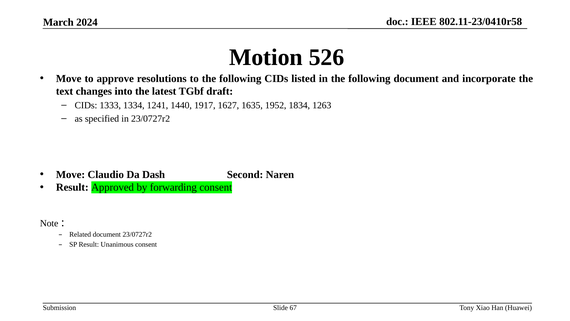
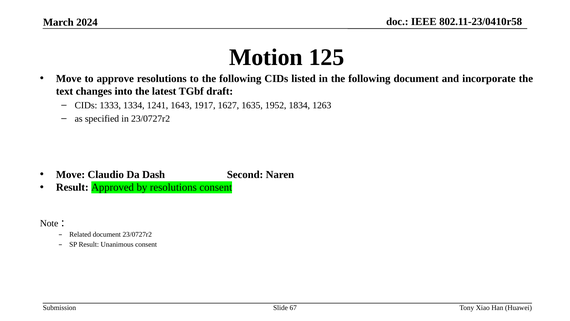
526: 526 -> 125 (327, 57)
1440: 1440 -> 1643 (181, 105)
by forwarding: forwarding -> resolutions (173, 187)
